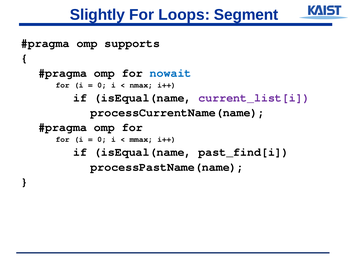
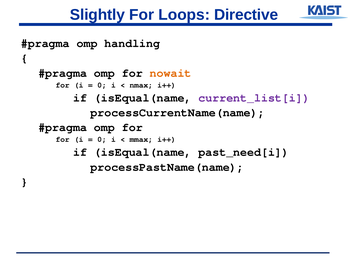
Segment: Segment -> Directive (246, 15)
supports: supports -> handling (132, 43)
nowait colour: blue -> orange (171, 73)
past_find[i: past_find[i -> past_need[i (244, 152)
